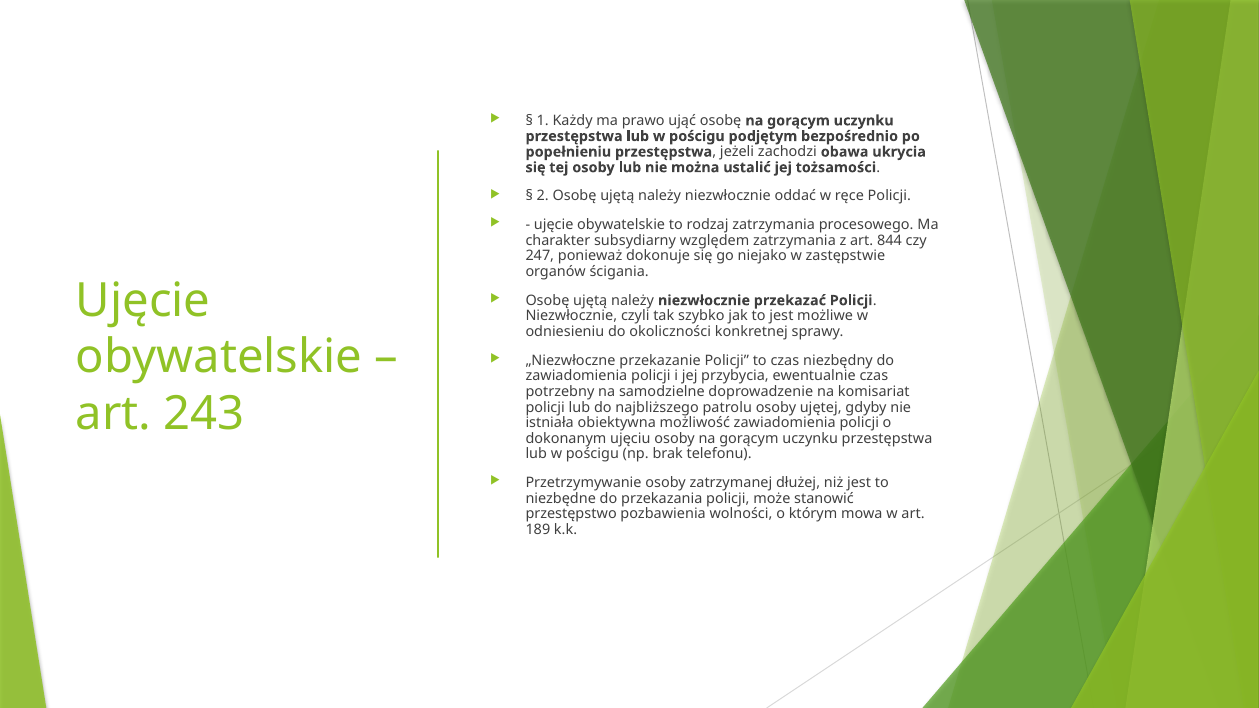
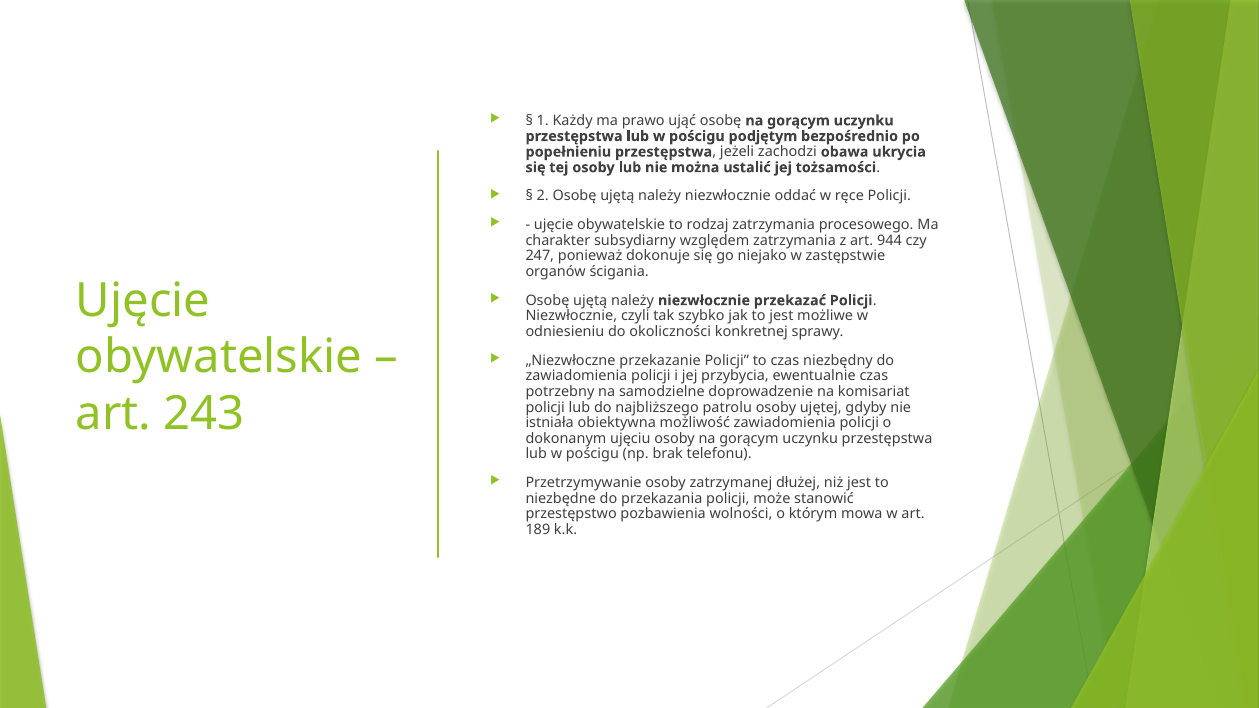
844: 844 -> 944 (889, 241)
